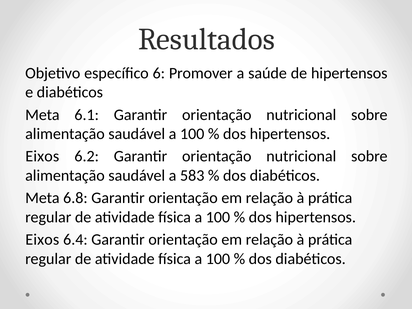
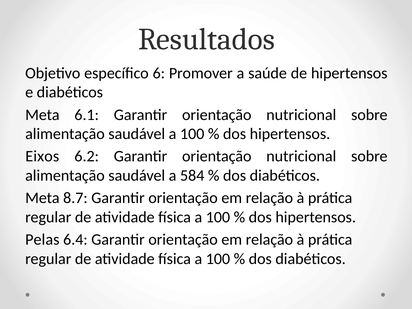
583: 583 -> 584 (192, 176)
6.8: 6.8 -> 8.7 (75, 198)
Eixos: Eixos -> Pelas (42, 240)
